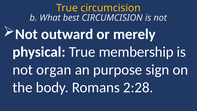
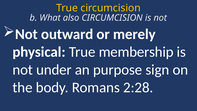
best: best -> also (71, 18)
organ: organ -> under (54, 70)
